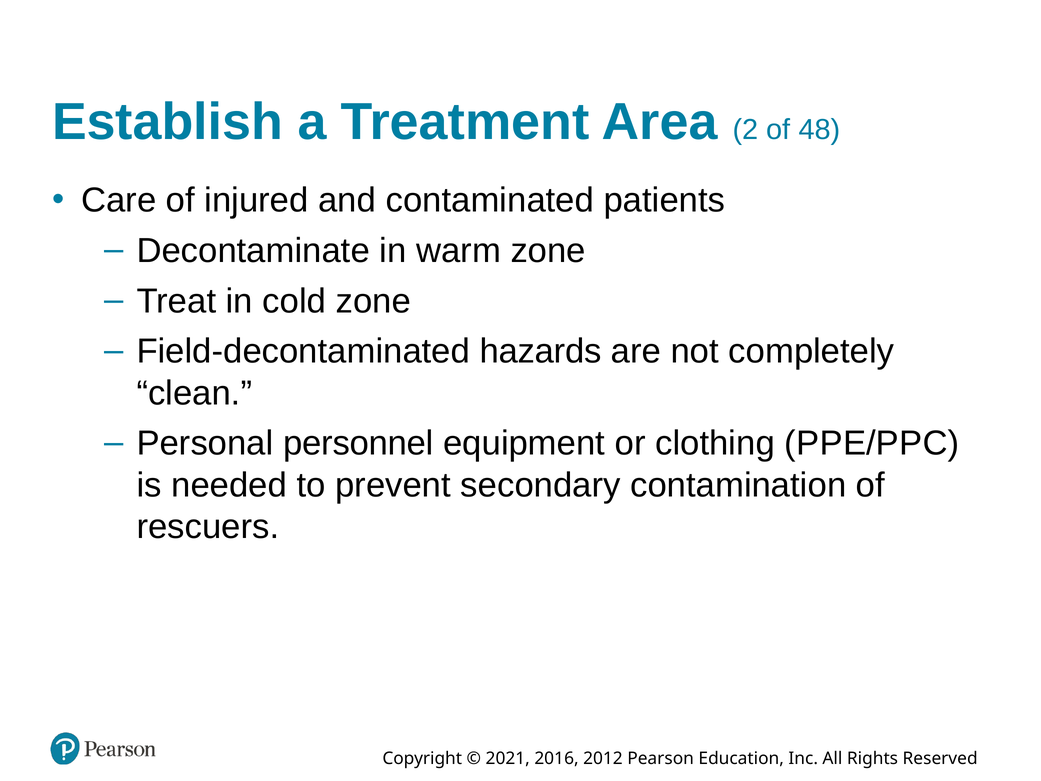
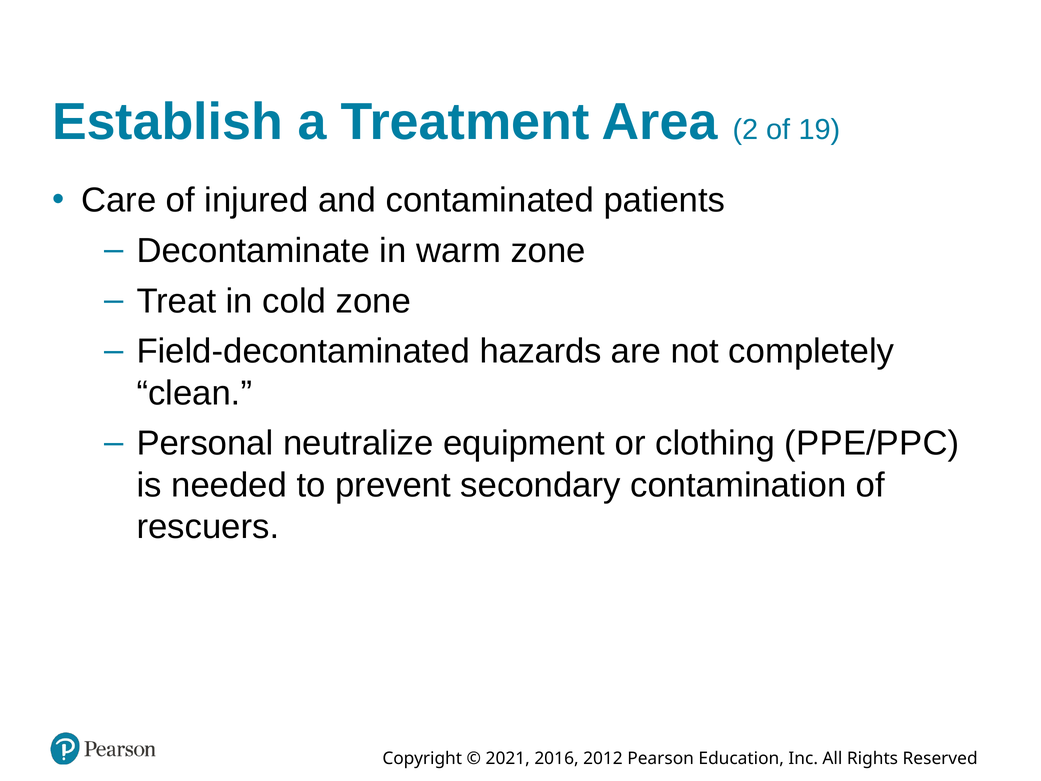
48: 48 -> 19 (819, 129)
personnel: personnel -> neutralize (358, 443)
